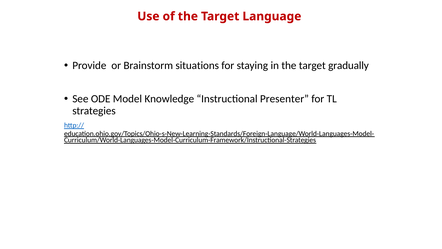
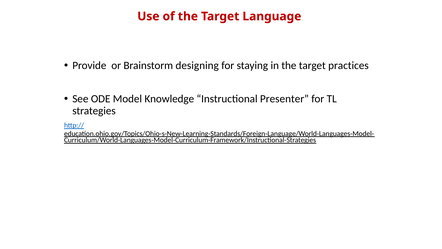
situations: situations -> designing (197, 66)
gradually: gradually -> practices (348, 66)
